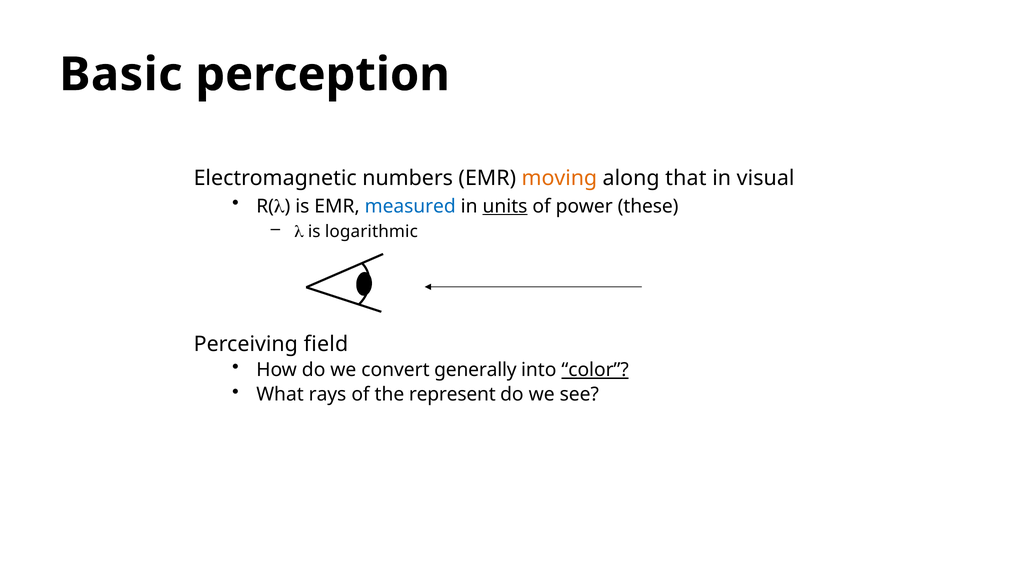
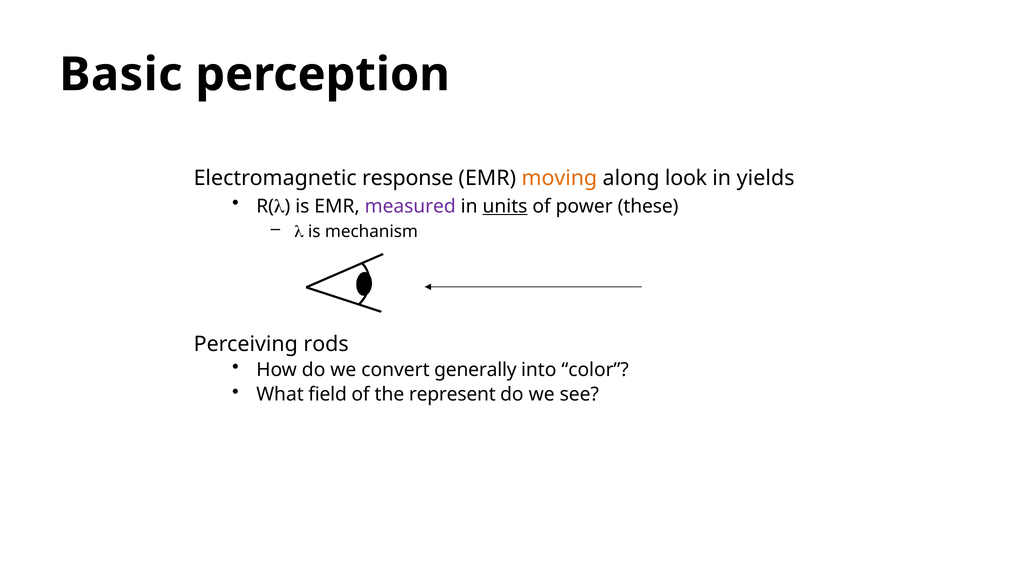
numbers: numbers -> response (408, 178)
that: that -> look (686, 178)
visual: visual -> yields (766, 178)
measured colour: blue -> purple (410, 206)
logarithmic: logarithmic -> mechanism (371, 231)
field: field -> rods (326, 344)
color underline: present -> none (595, 370)
rays: rays -> field (328, 394)
